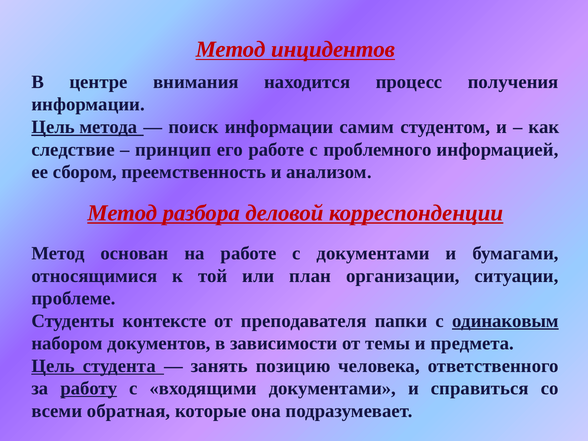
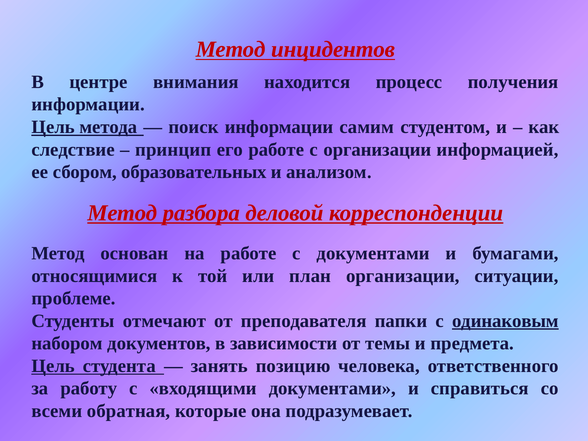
с проблемного: проблемного -> организации (377, 150)
преемственность: преемственность -> образовательных (194, 172)
контексте: контексте -> отмечают (164, 321)
работу underline: present -> none (89, 388)
